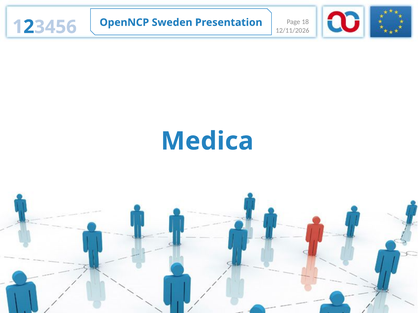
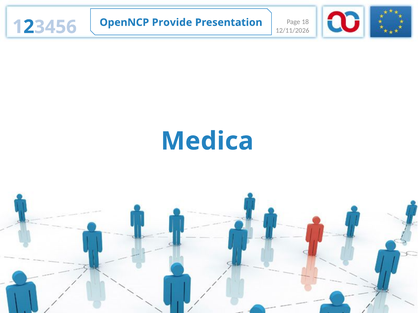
Sweden: Sweden -> Provide (172, 22)
